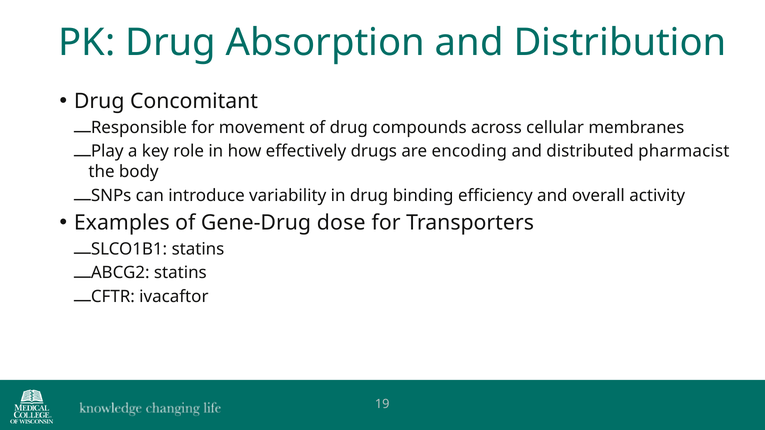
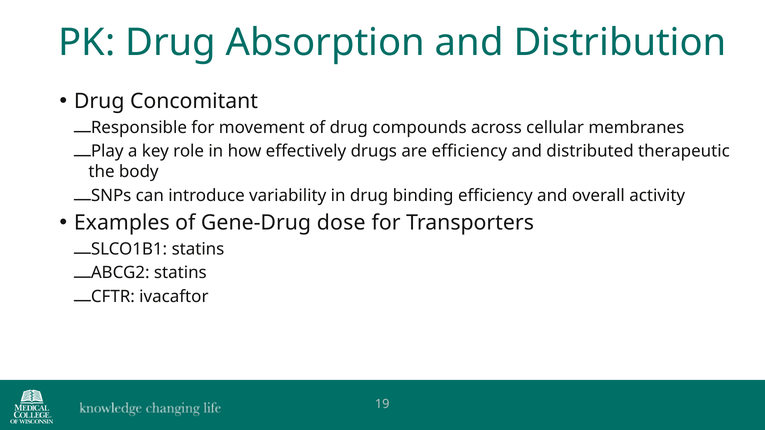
are encoding: encoding -> efficiency (469, 151)
pharmacist: pharmacist -> therapeutic (684, 151)
